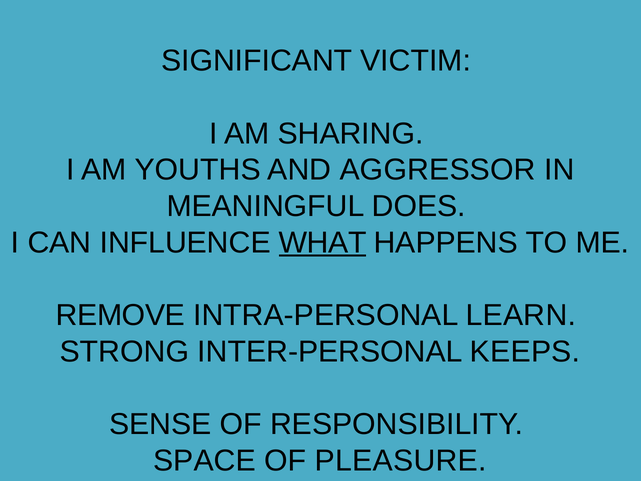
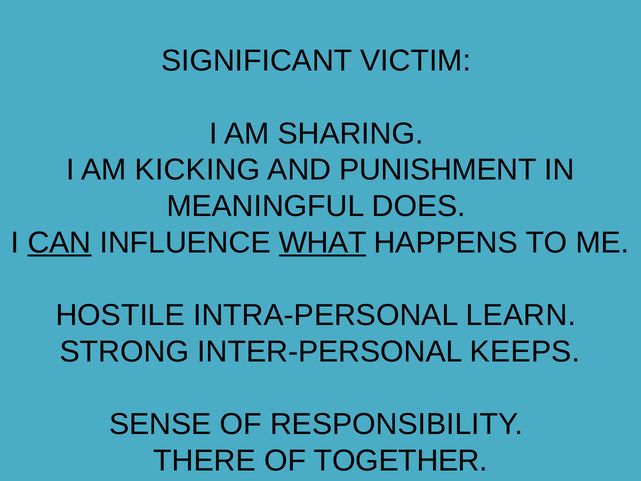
YOUTHS: YOUTHS -> KICKING (198, 170)
AGGRESSOR: AGGRESSOR -> PUNISHMENT (438, 170)
CAN underline: none -> present (59, 242)
REMOVE: REMOVE -> HOSTILE (120, 315)
SPACE: SPACE -> THERE (205, 460)
PLEASURE: PLEASURE -> TOGETHER (401, 460)
